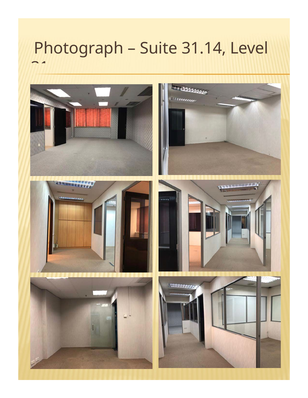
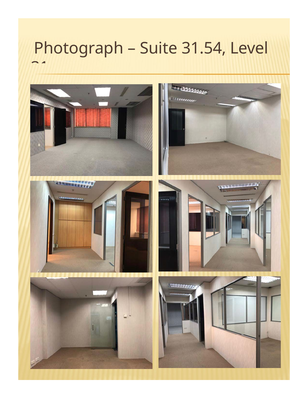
31.14: 31.14 -> 31.54 (204, 48)
